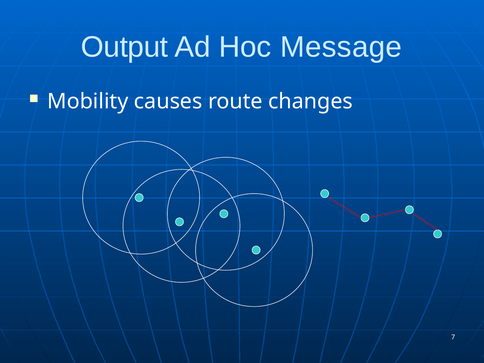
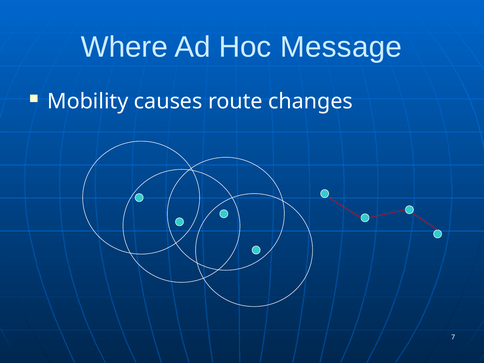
Output: Output -> Where (124, 47)
